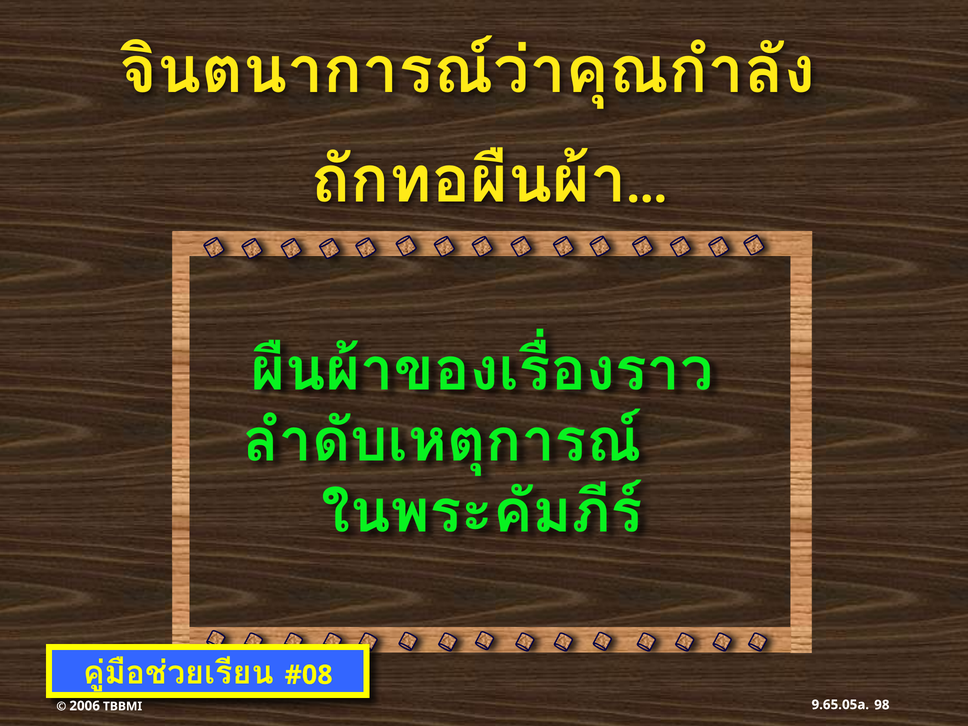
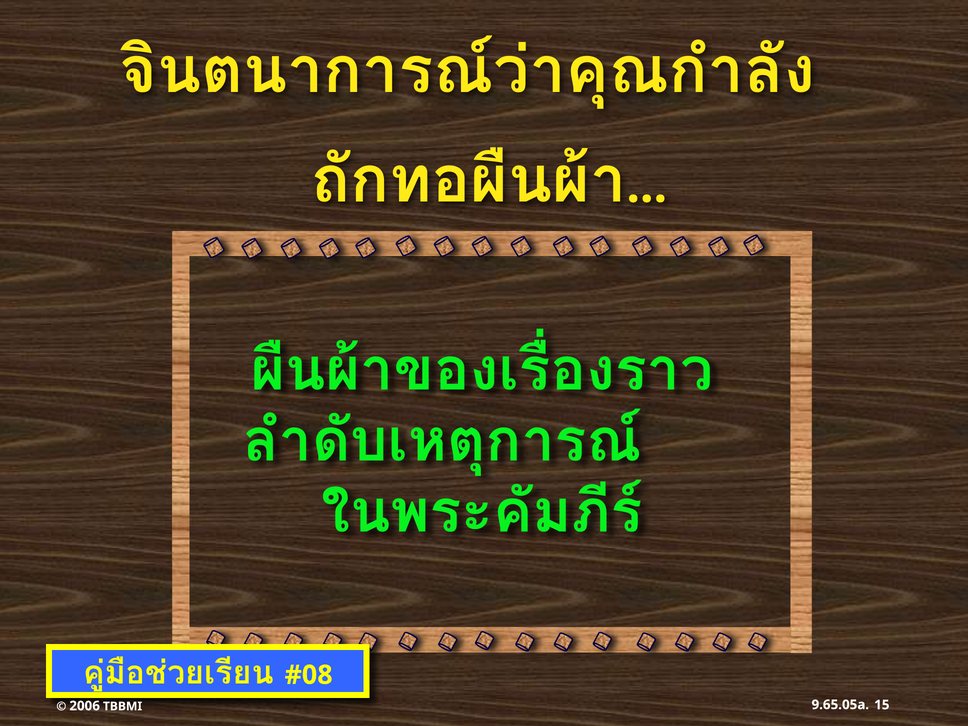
98: 98 -> 15 (882, 705)
